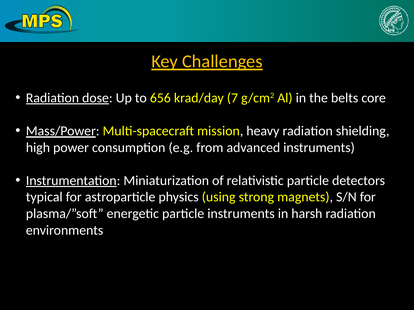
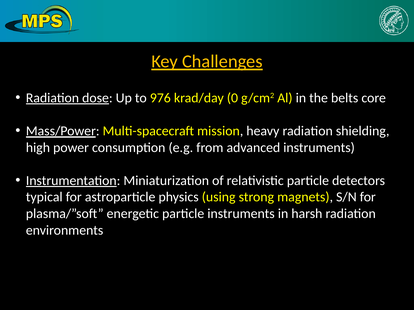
656: 656 -> 976 (160, 98)
7: 7 -> 0 (232, 98)
